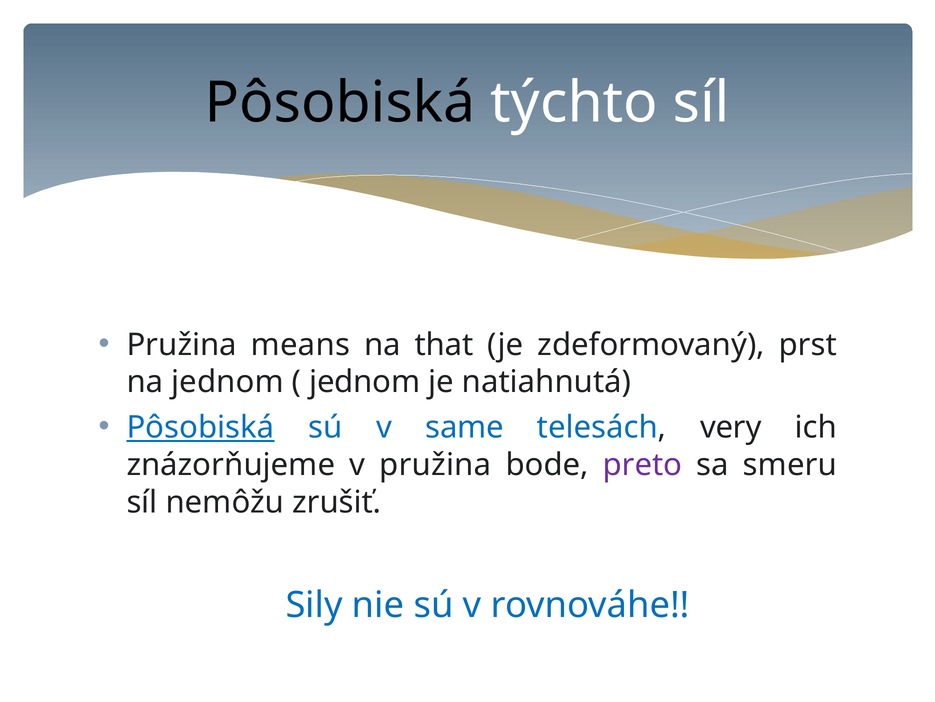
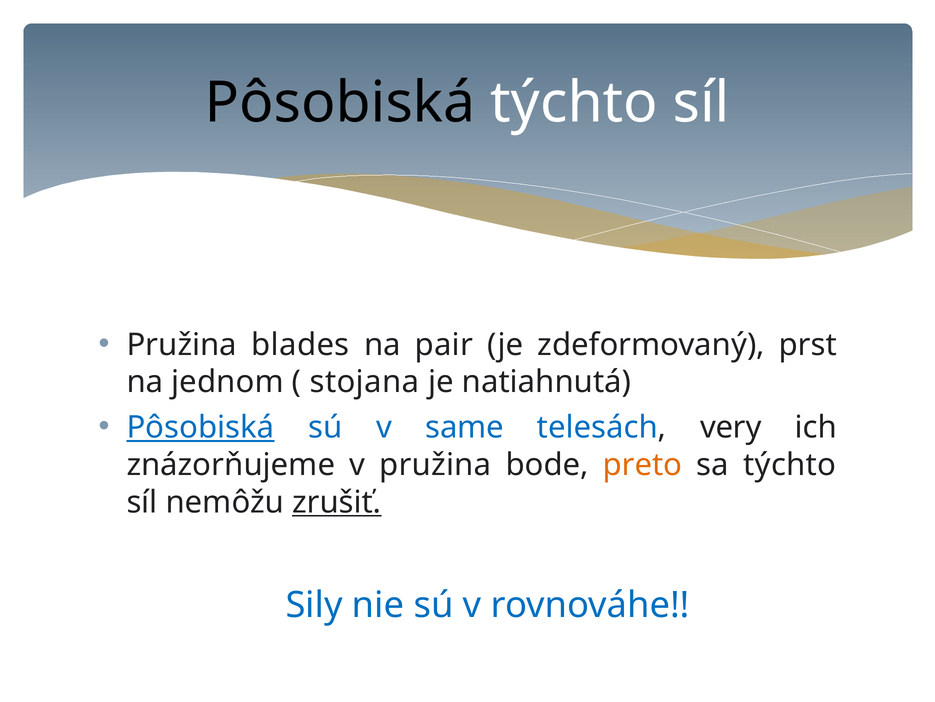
means: means -> blades (300, 344)
that: that -> pair (444, 344)
jednom: jednom -> stojana (365, 382)
preto colour: purple -> orange (643, 464)
sa smeru: smeru -> týchto (790, 464)
zrušiť underline: none -> present (337, 502)
